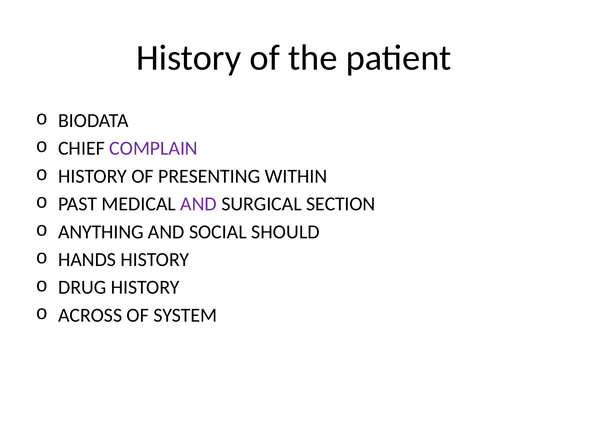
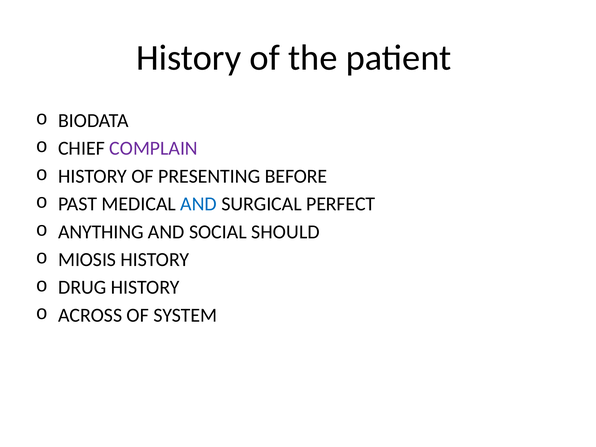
WITHIN: WITHIN -> BEFORE (296, 176)
AND colour: purple -> blue (199, 204)
SECTION: SECTION -> PERFECT (341, 204)
HANDS: HANDS -> MIOSIS (87, 260)
